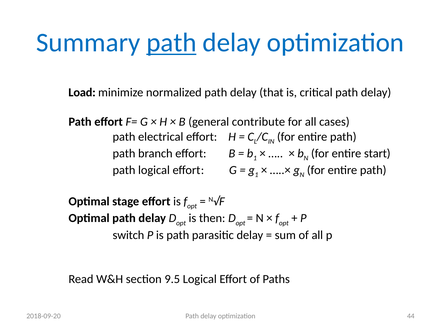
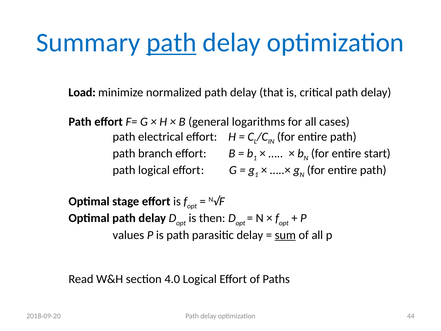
contribute: contribute -> logarithms (259, 122)
switch: switch -> values (128, 235)
sum underline: none -> present (285, 235)
9.5: 9.5 -> 4.0 (172, 279)
